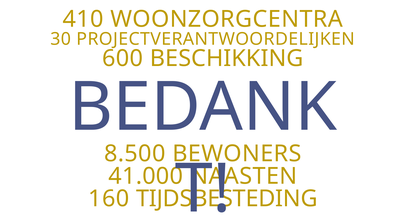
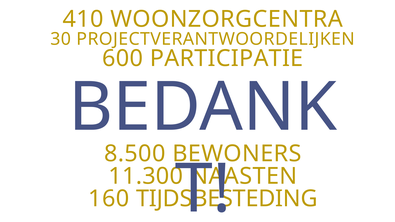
BESCHIKKING: BESCHIKKING -> PARTICIPATIE (227, 59)
41.000: 41.000 -> 11.300 (146, 176)
